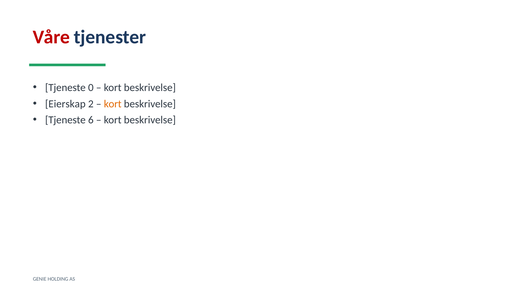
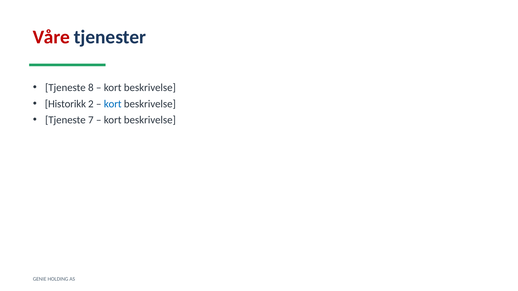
0: 0 -> 8 (91, 88)
Eierskap: Eierskap -> Historikk (65, 104)
kort colour: orange -> blue (113, 104)
6: 6 -> 7 (91, 120)
